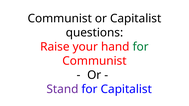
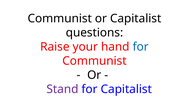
for colour: green -> blue (141, 47)
